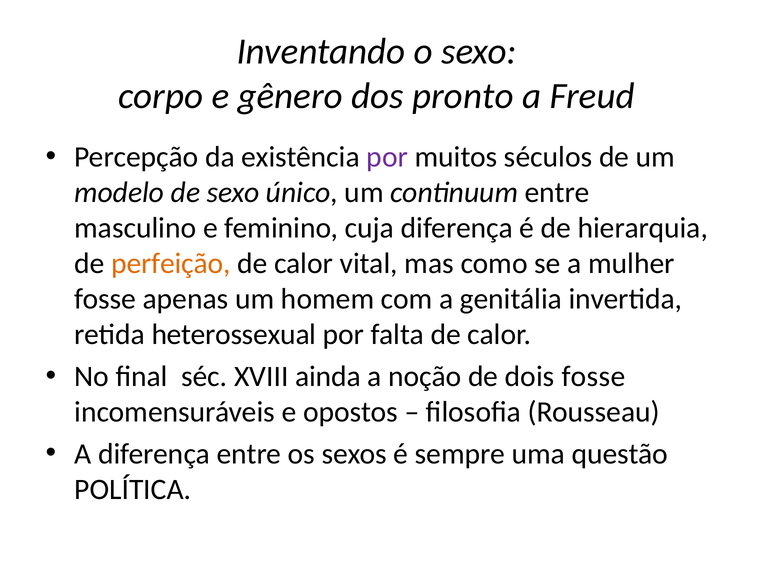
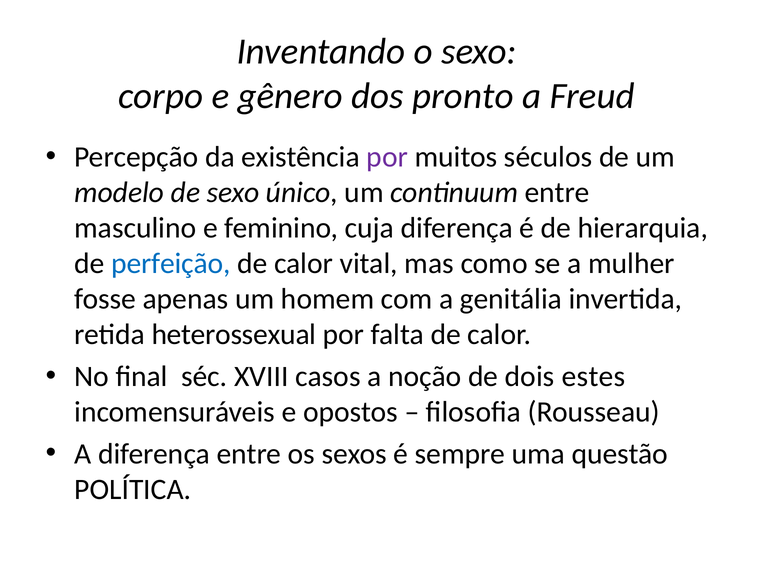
perfeição colour: orange -> blue (171, 264)
ainda: ainda -> casos (328, 377)
dois fosse: fosse -> estes (593, 377)
